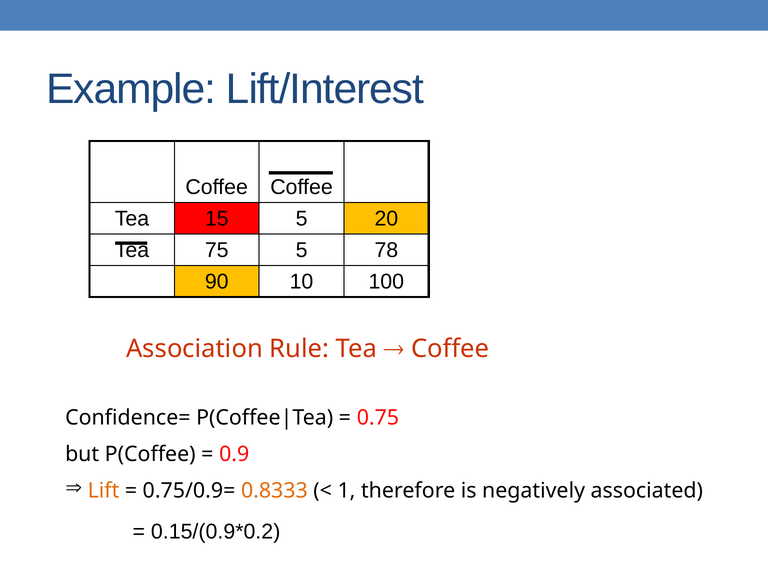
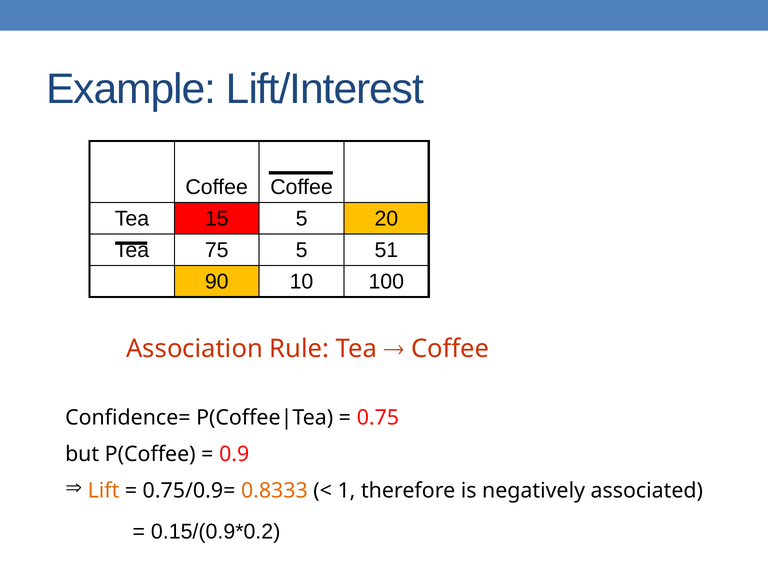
78: 78 -> 51 (386, 250)
